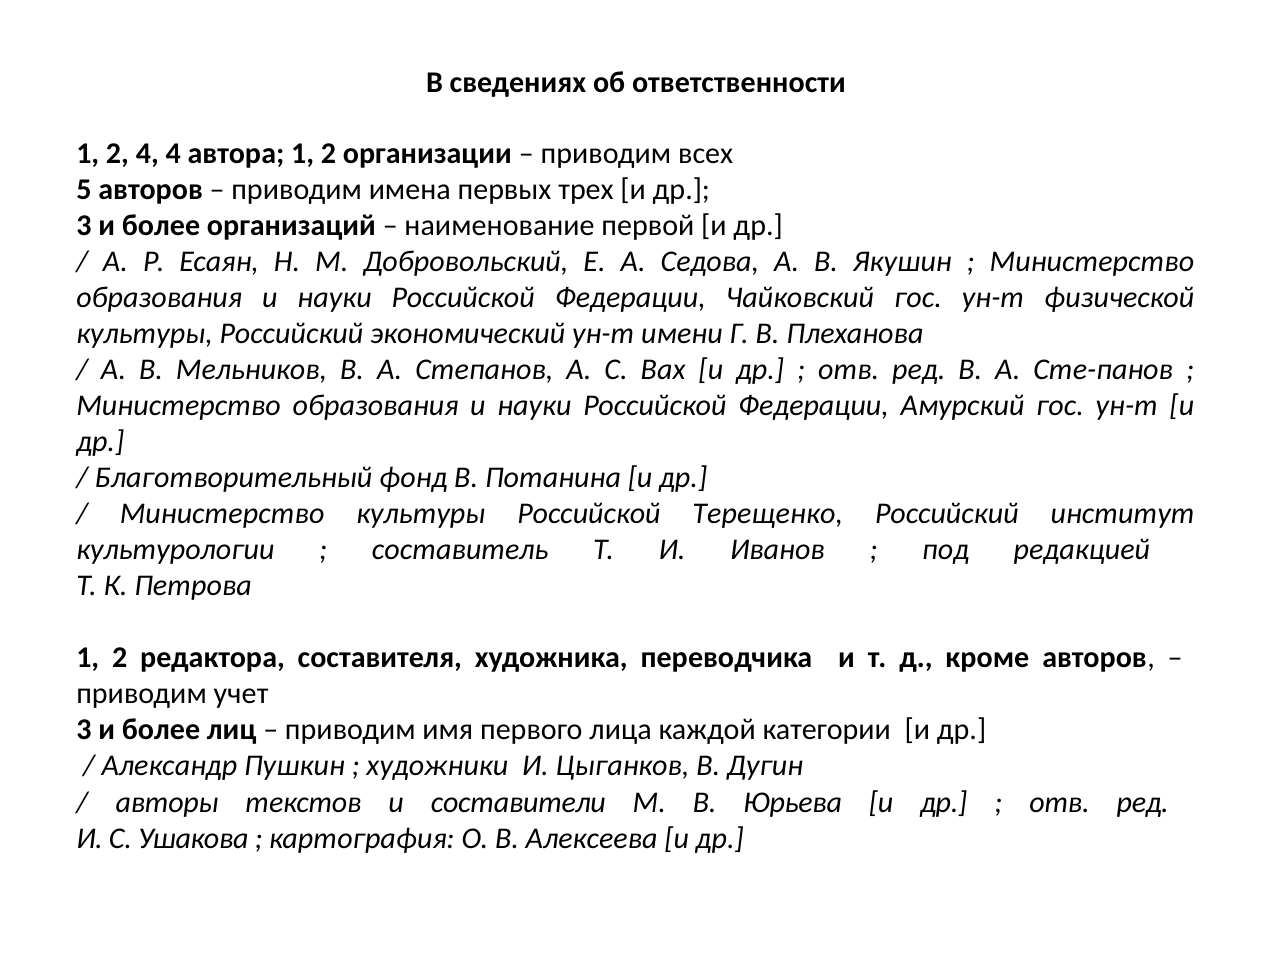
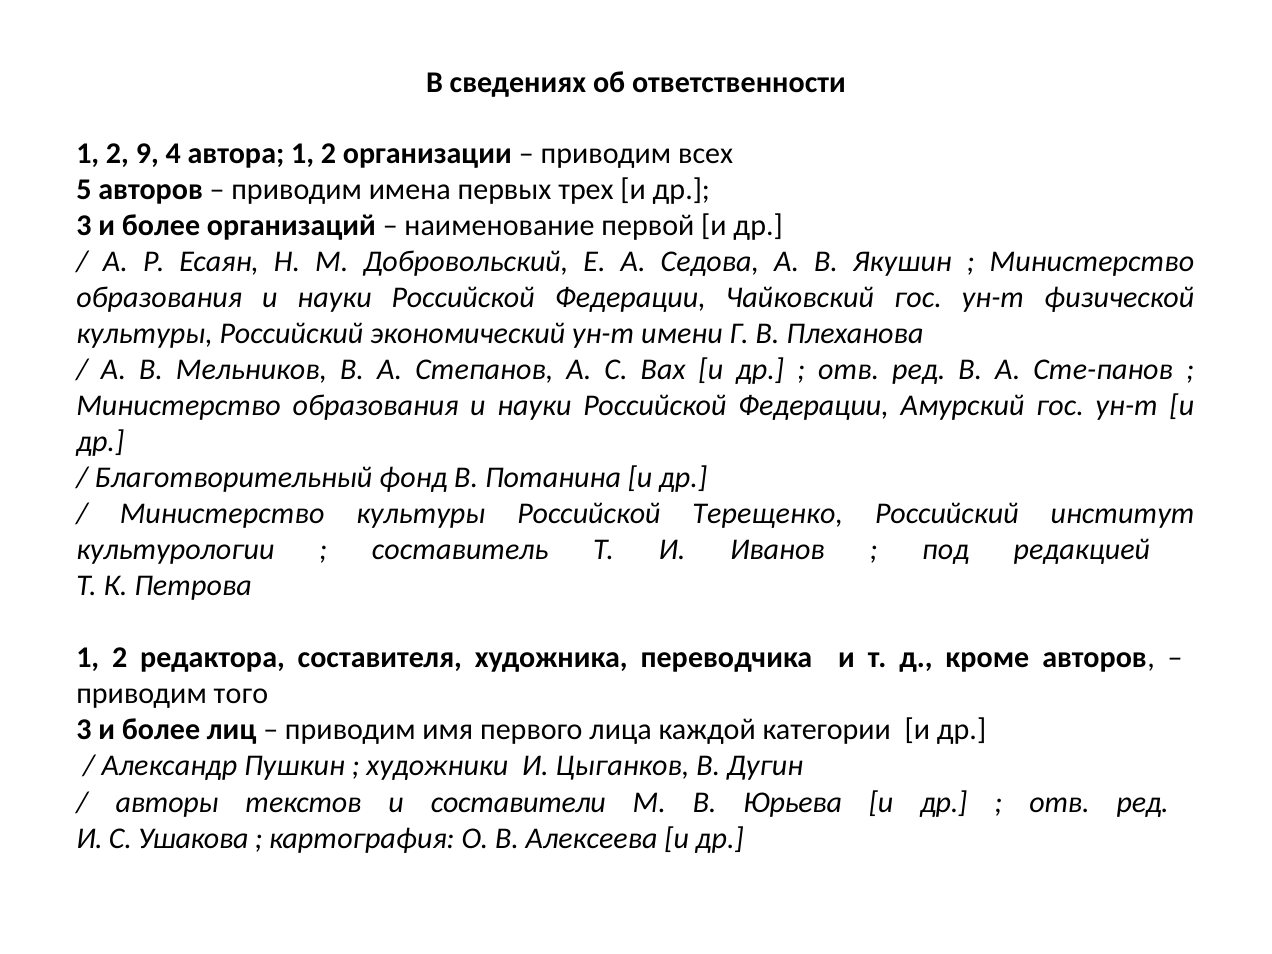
2 4: 4 -> 9 (147, 153)
учет: учет -> того (241, 694)
